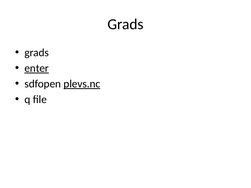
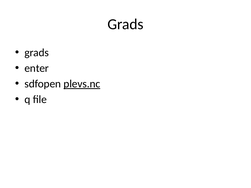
enter underline: present -> none (37, 68)
